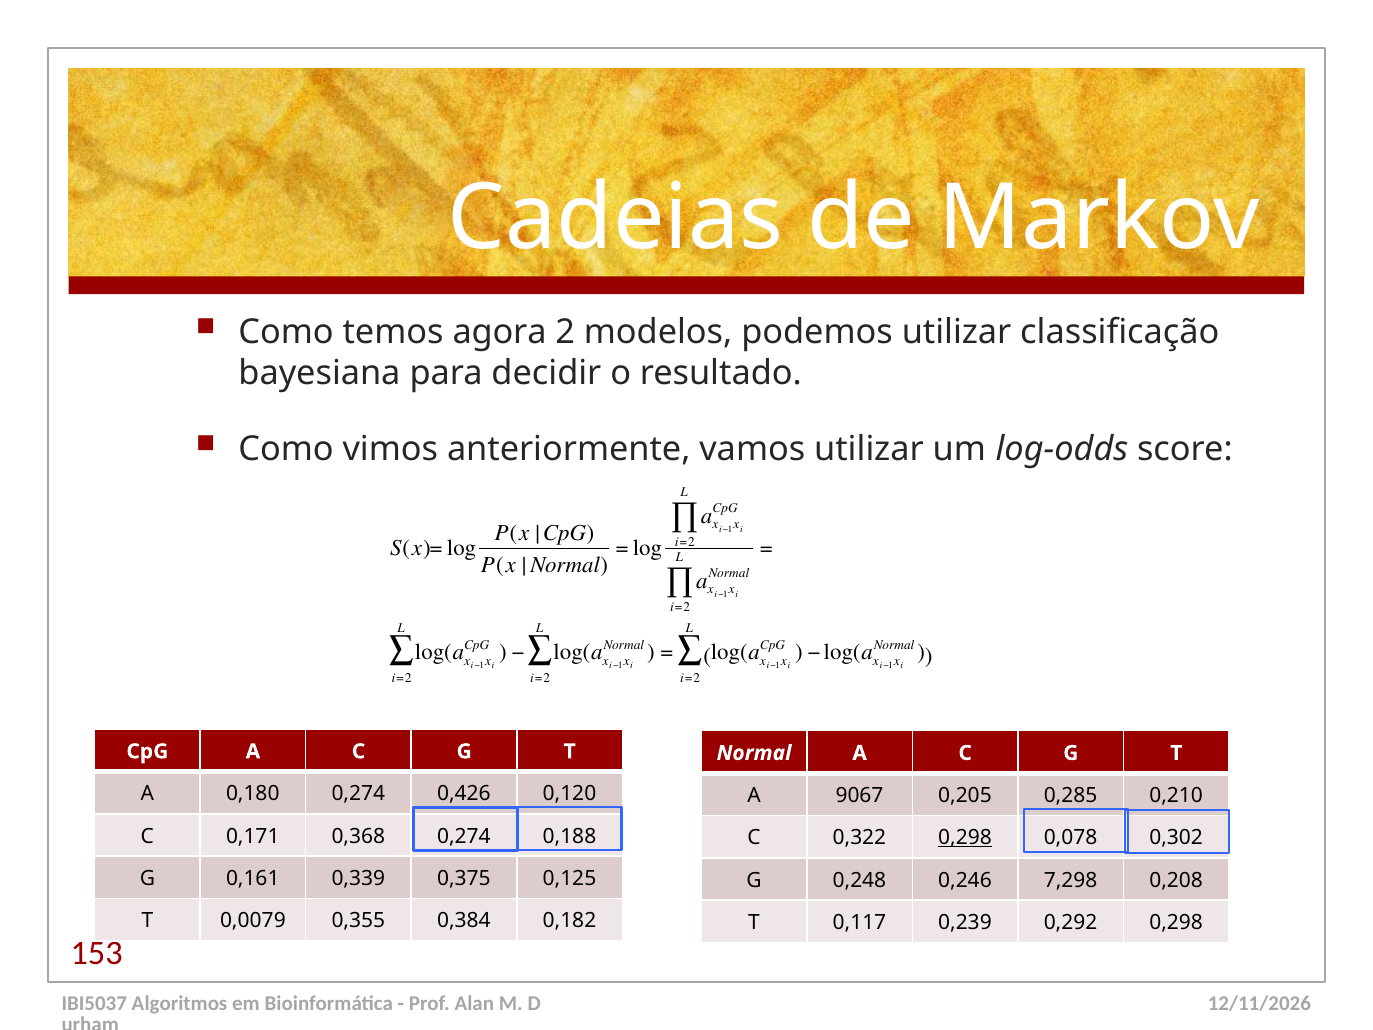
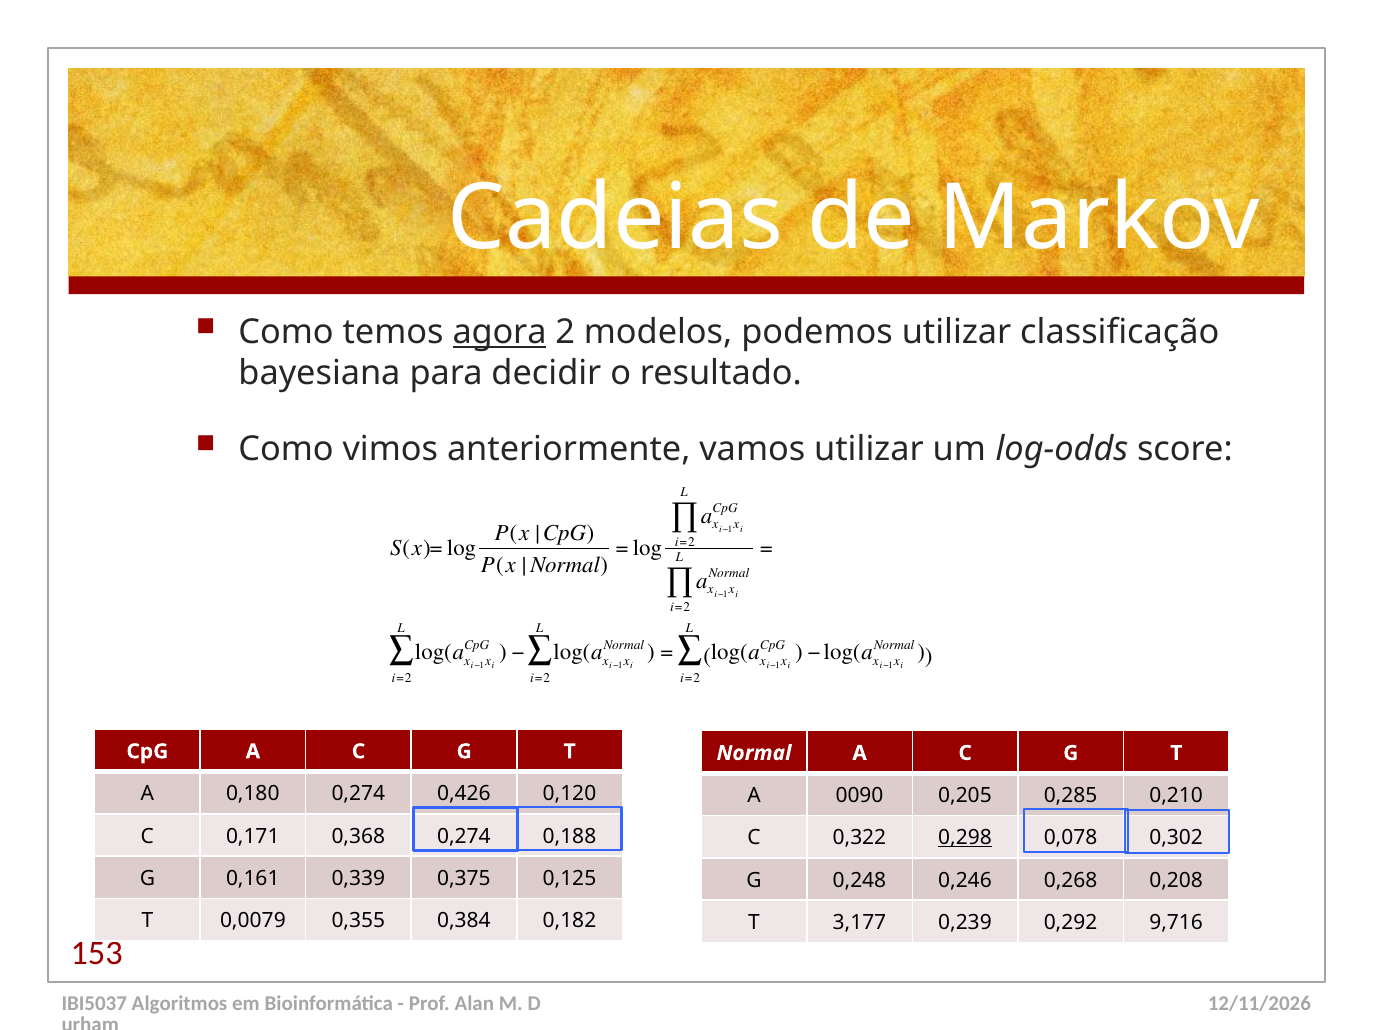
agora underline: none -> present (500, 332)
9067: 9067 -> 0090 (859, 795)
7,298: 7,298 -> 0,268 (1071, 880)
0,117: 0,117 -> 3,177 (859, 922)
0,292 0,298: 0,298 -> 9,716 (1176, 922)
